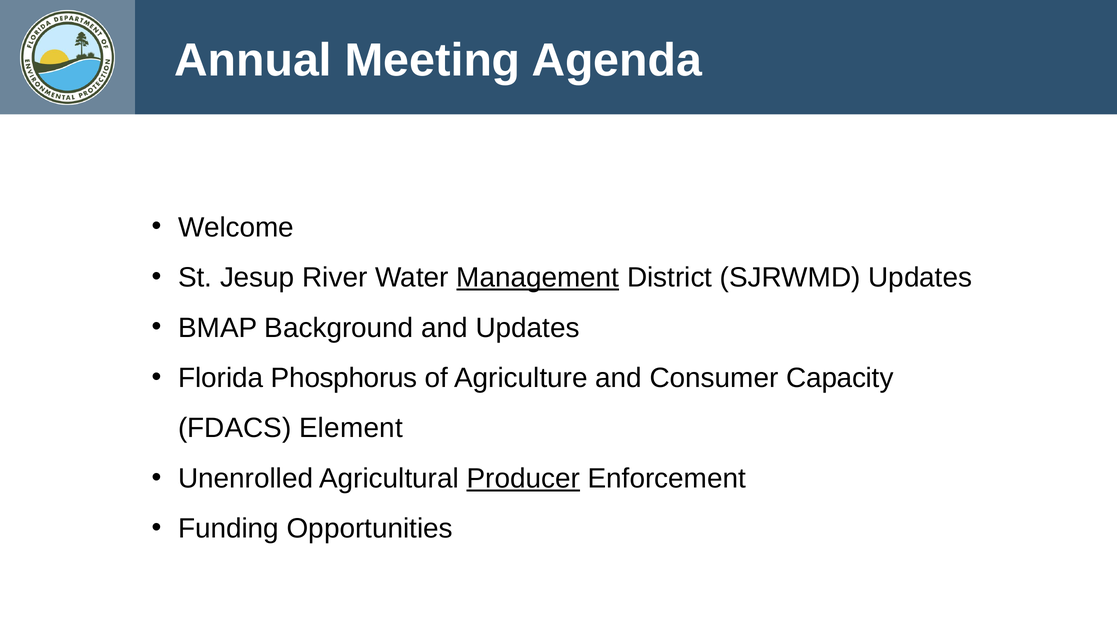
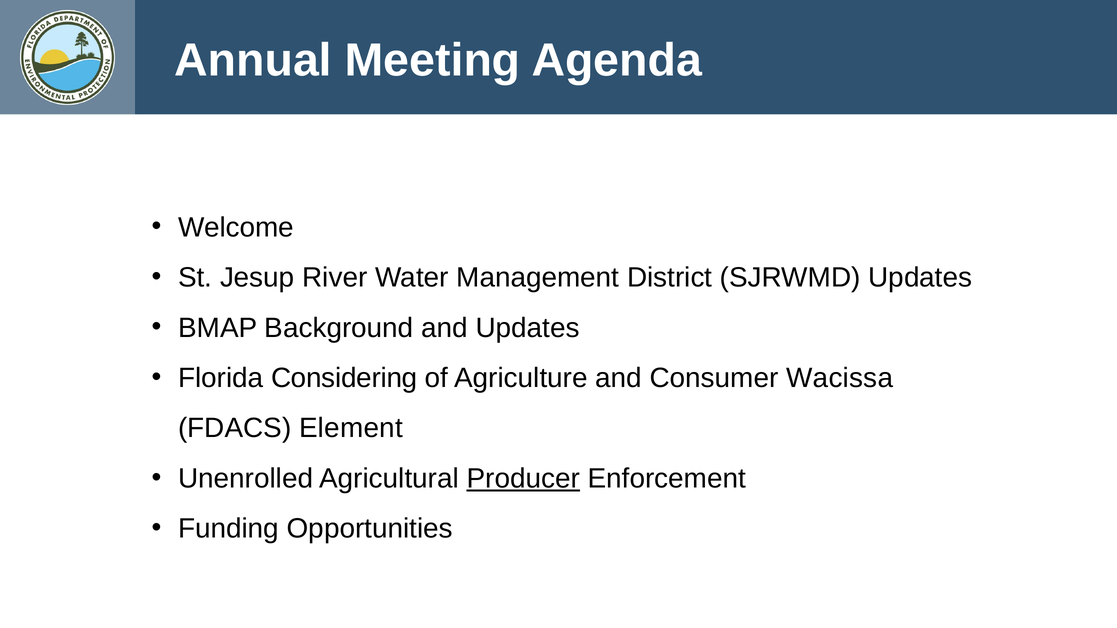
Management underline: present -> none (538, 278)
Phosphorus: Phosphorus -> Considering (344, 378)
Capacity: Capacity -> Wacissa (840, 378)
